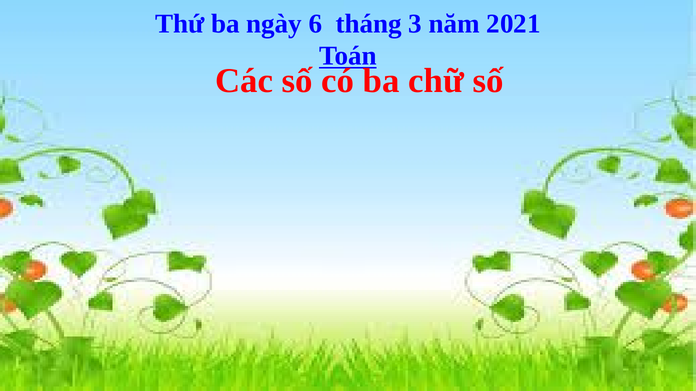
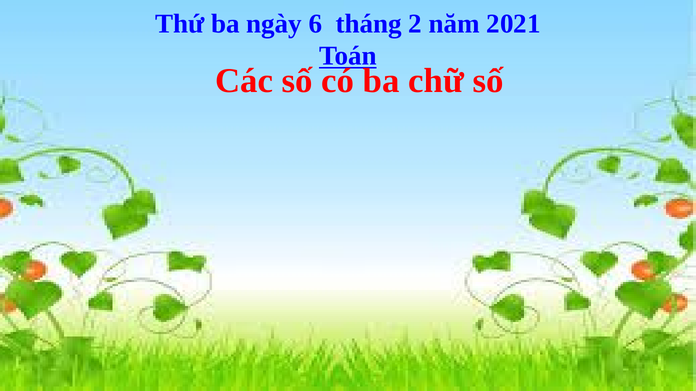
3: 3 -> 2 (415, 24)
